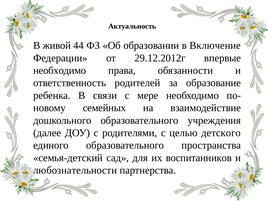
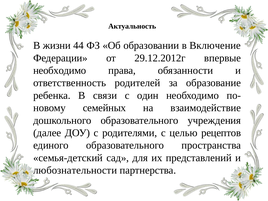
живой: живой -> жизни (57, 45)
мере: мере -> один (148, 95)
детского: детского -> рецептов (221, 133)
воспитанников: воспитанников -> представлений (199, 158)
